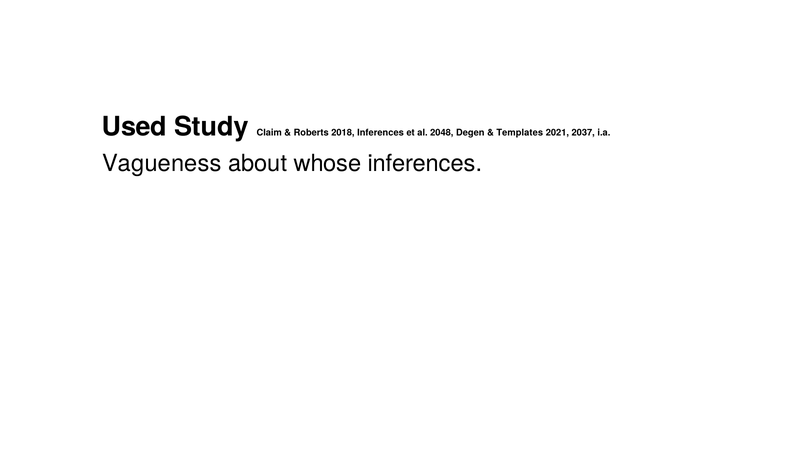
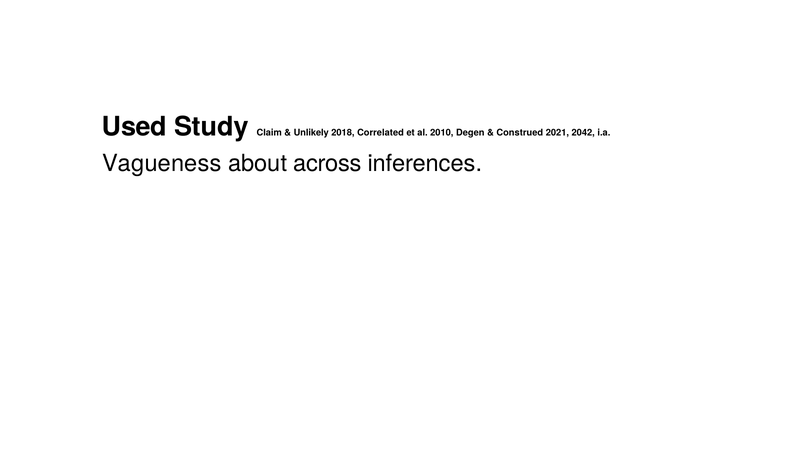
Roberts: Roberts -> Unlikely (311, 133)
2018 Inferences: Inferences -> Correlated (380, 133)
2048: 2048 -> 2010 (442, 133)
Templates: Templates -> Construed (520, 133)
2037: 2037 -> 2042 (583, 133)
whose: whose -> across (327, 164)
